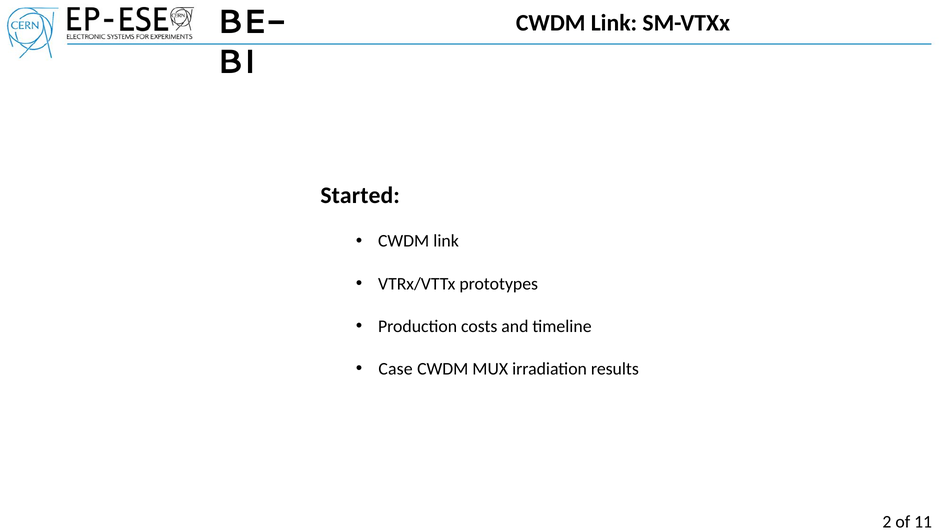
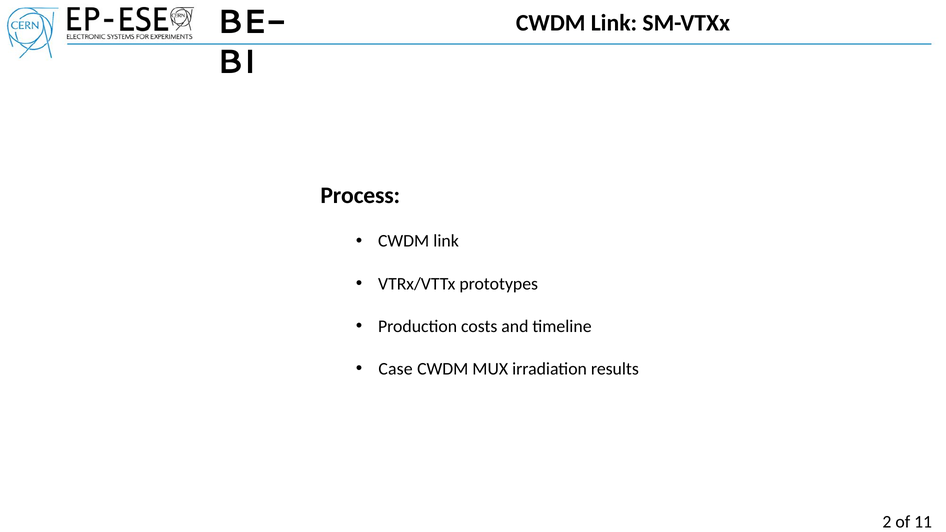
Started: Started -> Process (360, 195)
